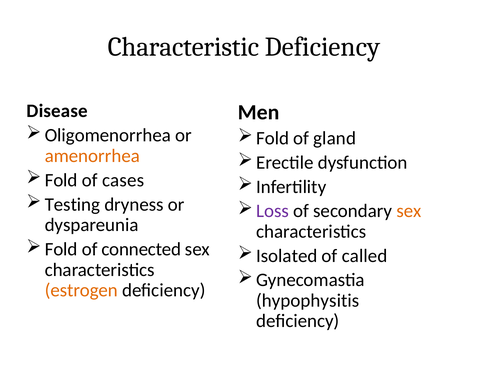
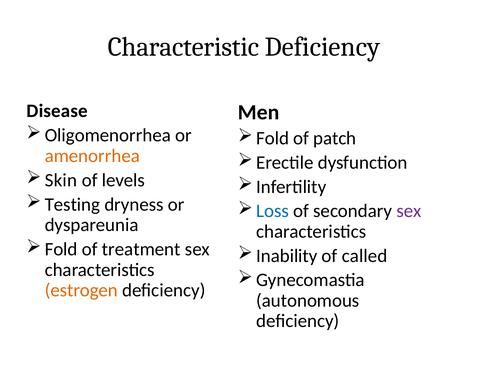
gland: gland -> patch (335, 138)
Fold: Fold -> Skin (61, 180)
cases: cases -> levels (123, 180)
Loss colour: purple -> blue (273, 211)
sex colour: orange -> purple (409, 211)
connected: connected -> treatment (141, 249)
Isolated: Isolated -> Inability (287, 256)
hypophysitis: hypophysitis -> autonomous (308, 301)
